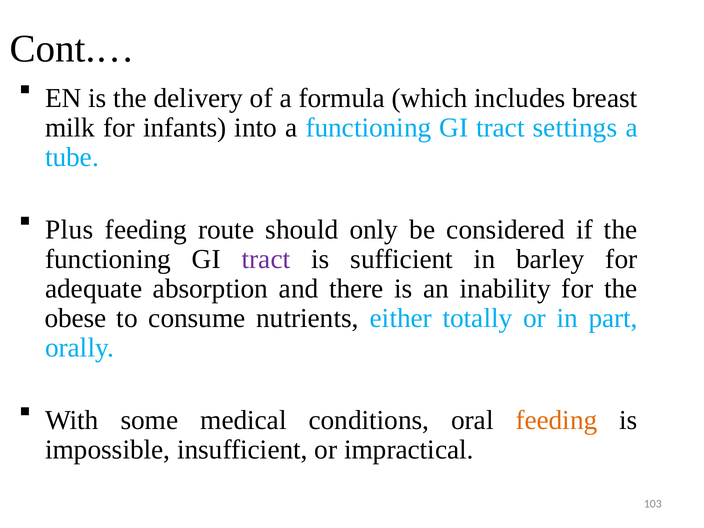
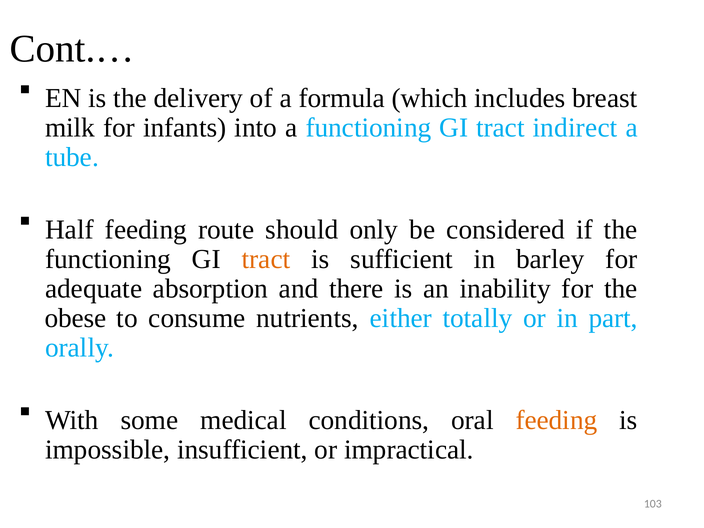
settings: settings -> indirect (575, 128)
Plus: Plus -> Half (69, 230)
tract colour: purple -> orange (266, 259)
